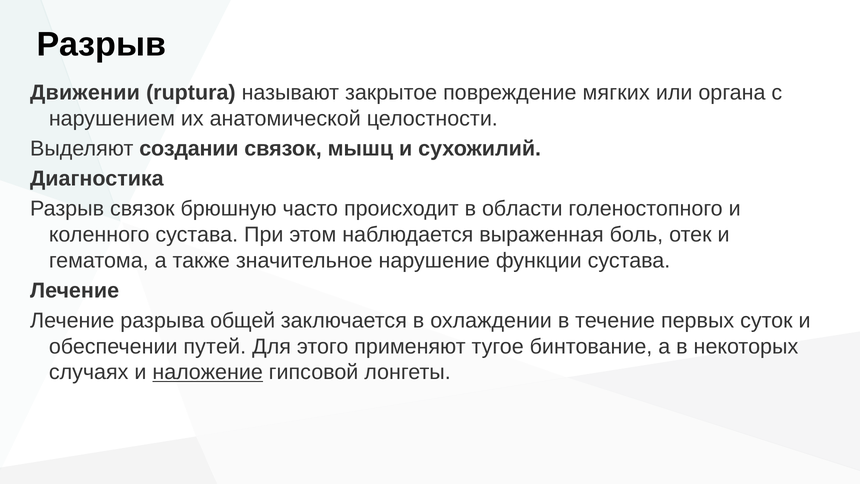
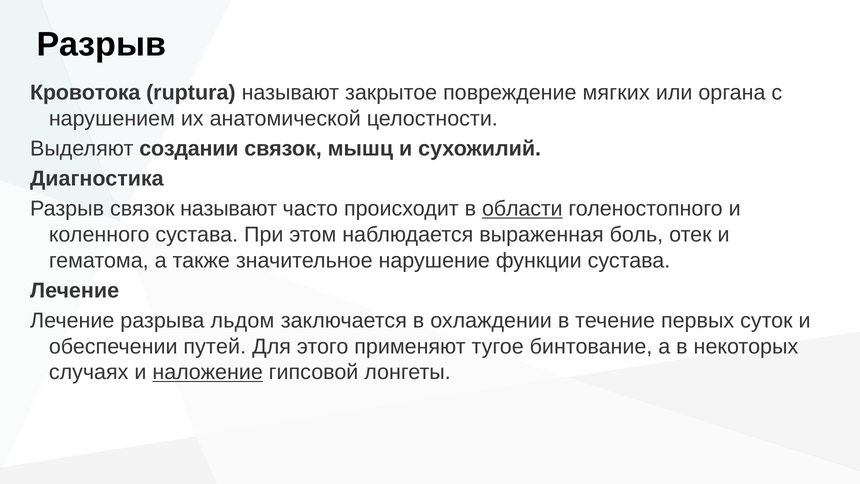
Движении: Движении -> Кровотока (85, 93)
связок брюшную: брюшную -> называют (229, 209)
области underline: none -> present (522, 209)
общей: общей -> льдом (242, 321)
